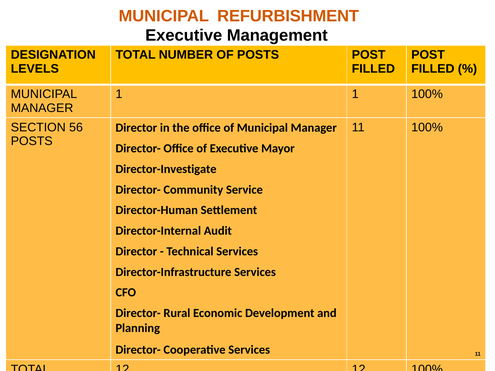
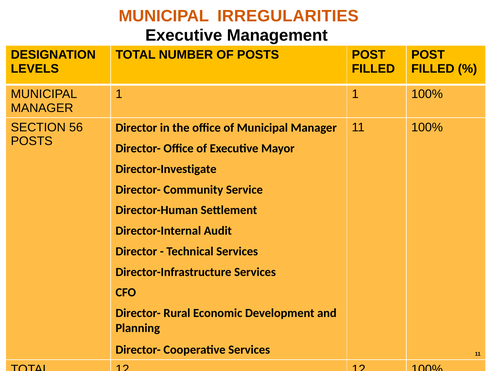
REFURBISHMENT: REFURBISHMENT -> IRREGULARITIES (288, 16)
